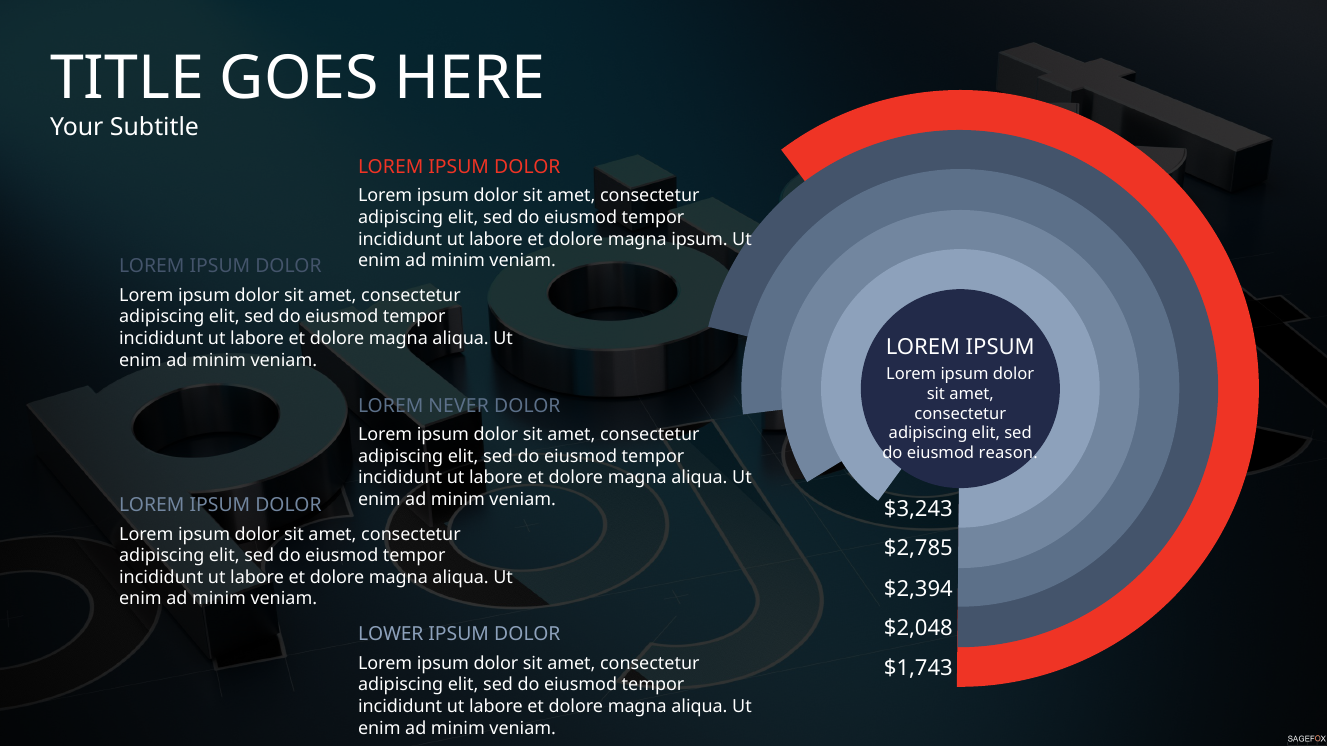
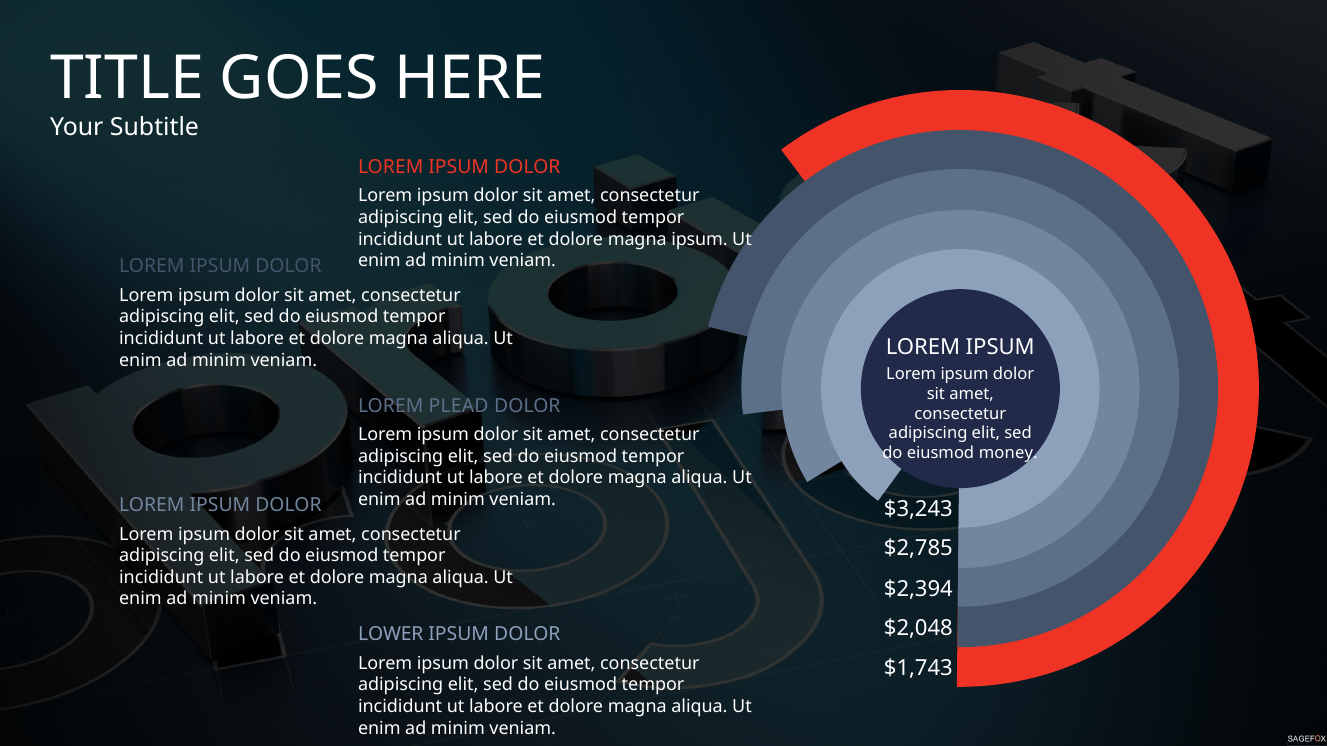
NEVER: NEVER -> PLEAD (459, 406)
reason: reason -> money (1008, 454)
